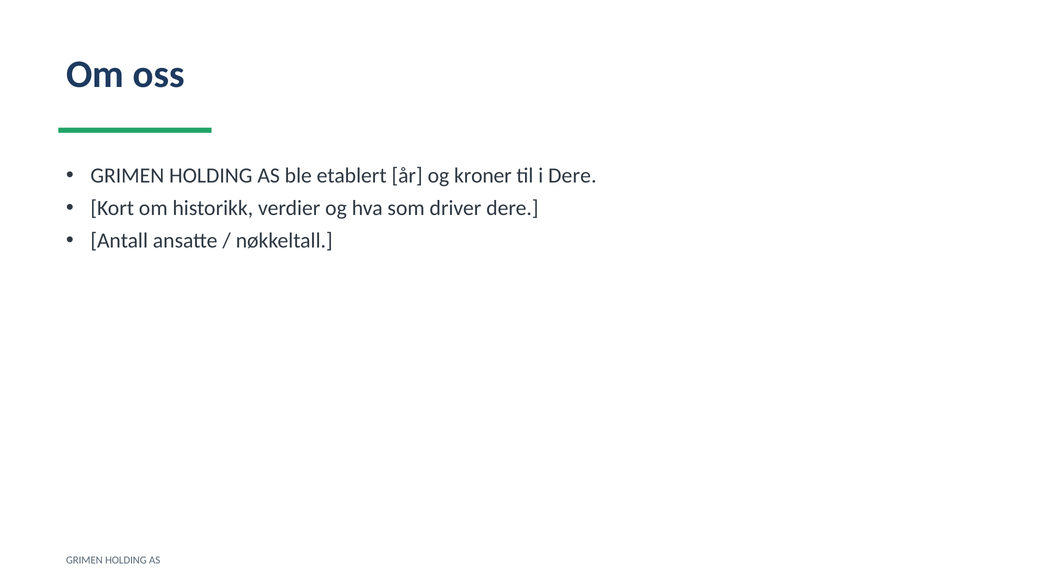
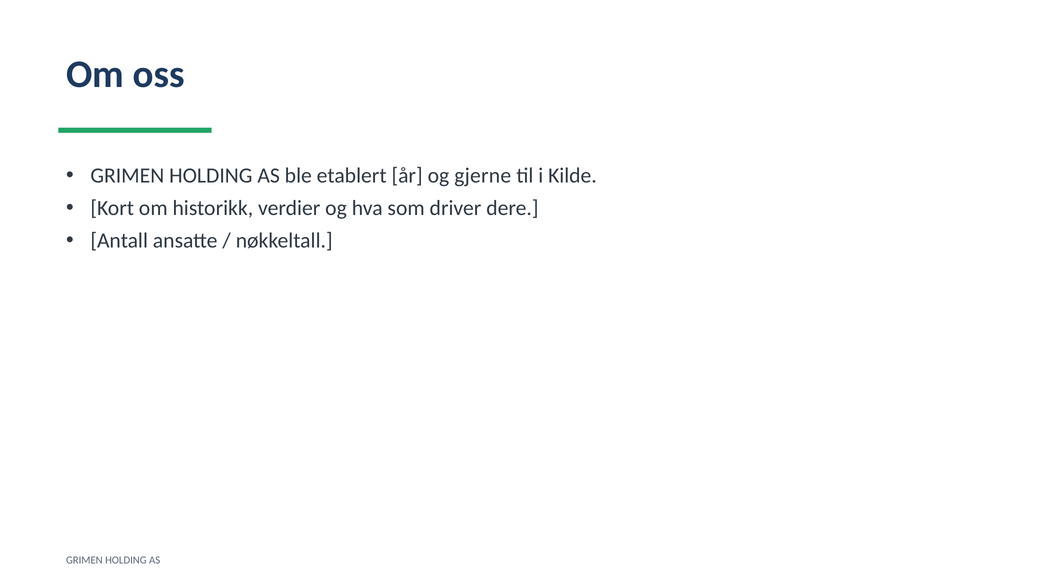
kroner: kroner -> gjerne (483, 176)
i Dere: Dere -> Kilde (572, 176)
